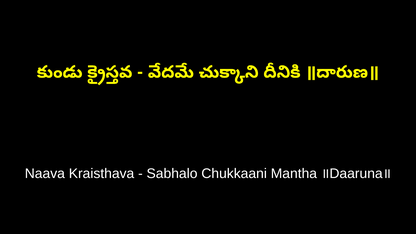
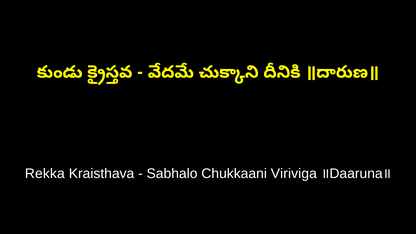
Naava: Naava -> Rekka (45, 174)
Mantha: Mantha -> Viriviga (294, 174)
